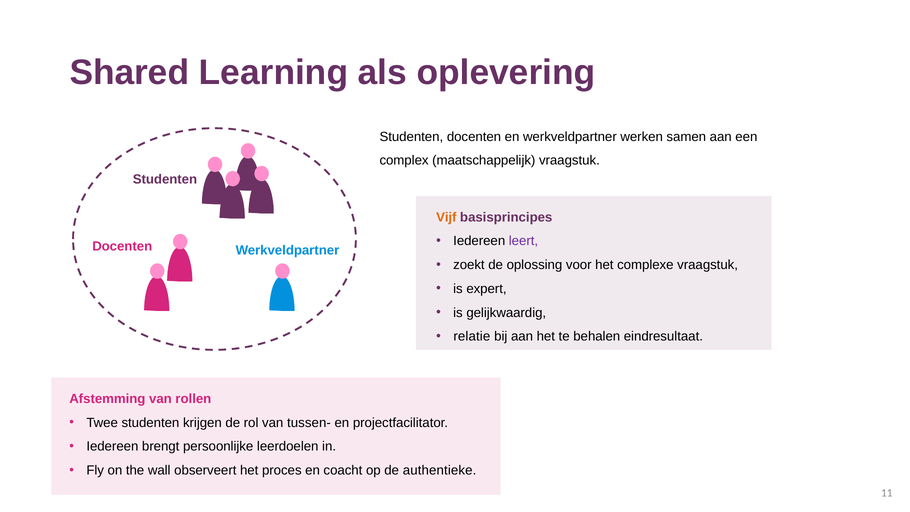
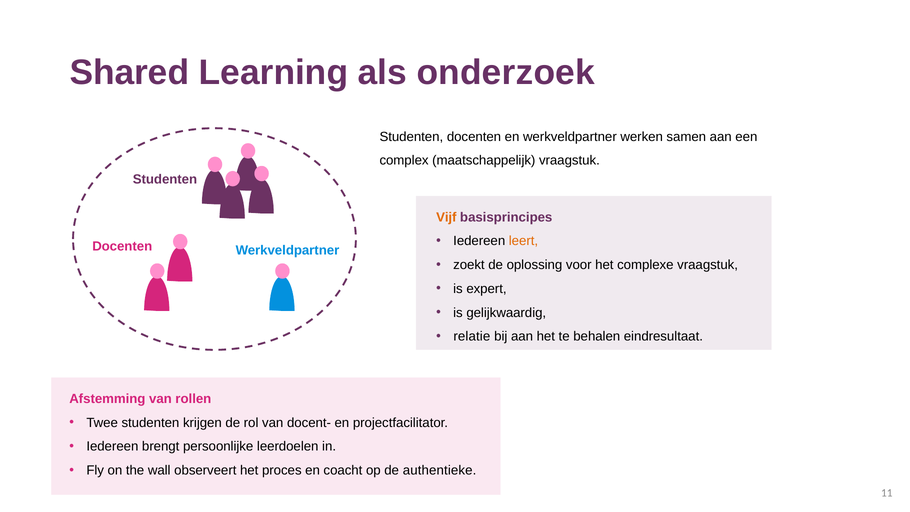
oplevering: oplevering -> onderzoek (506, 73)
leert colour: purple -> orange (523, 241)
tussen-: tussen- -> docent- (309, 423)
